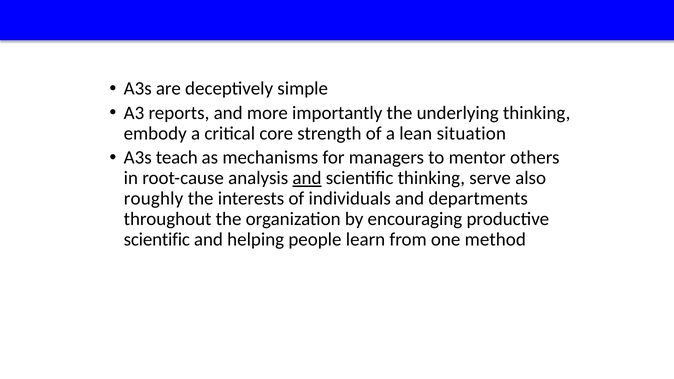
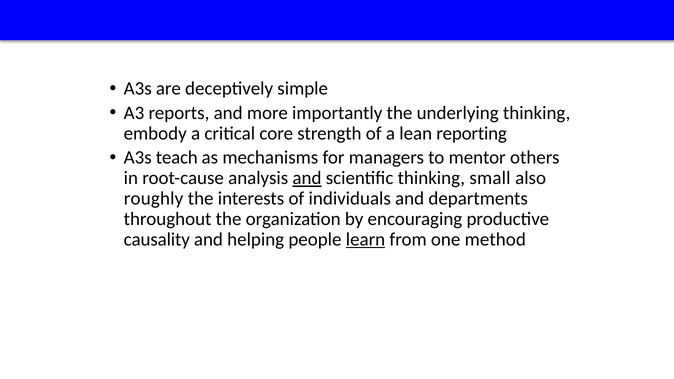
situation: situation -> reporting (472, 133)
serve: serve -> small (490, 178)
scientific: scientific -> causality (157, 240)
learn underline: none -> present (366, 240)
